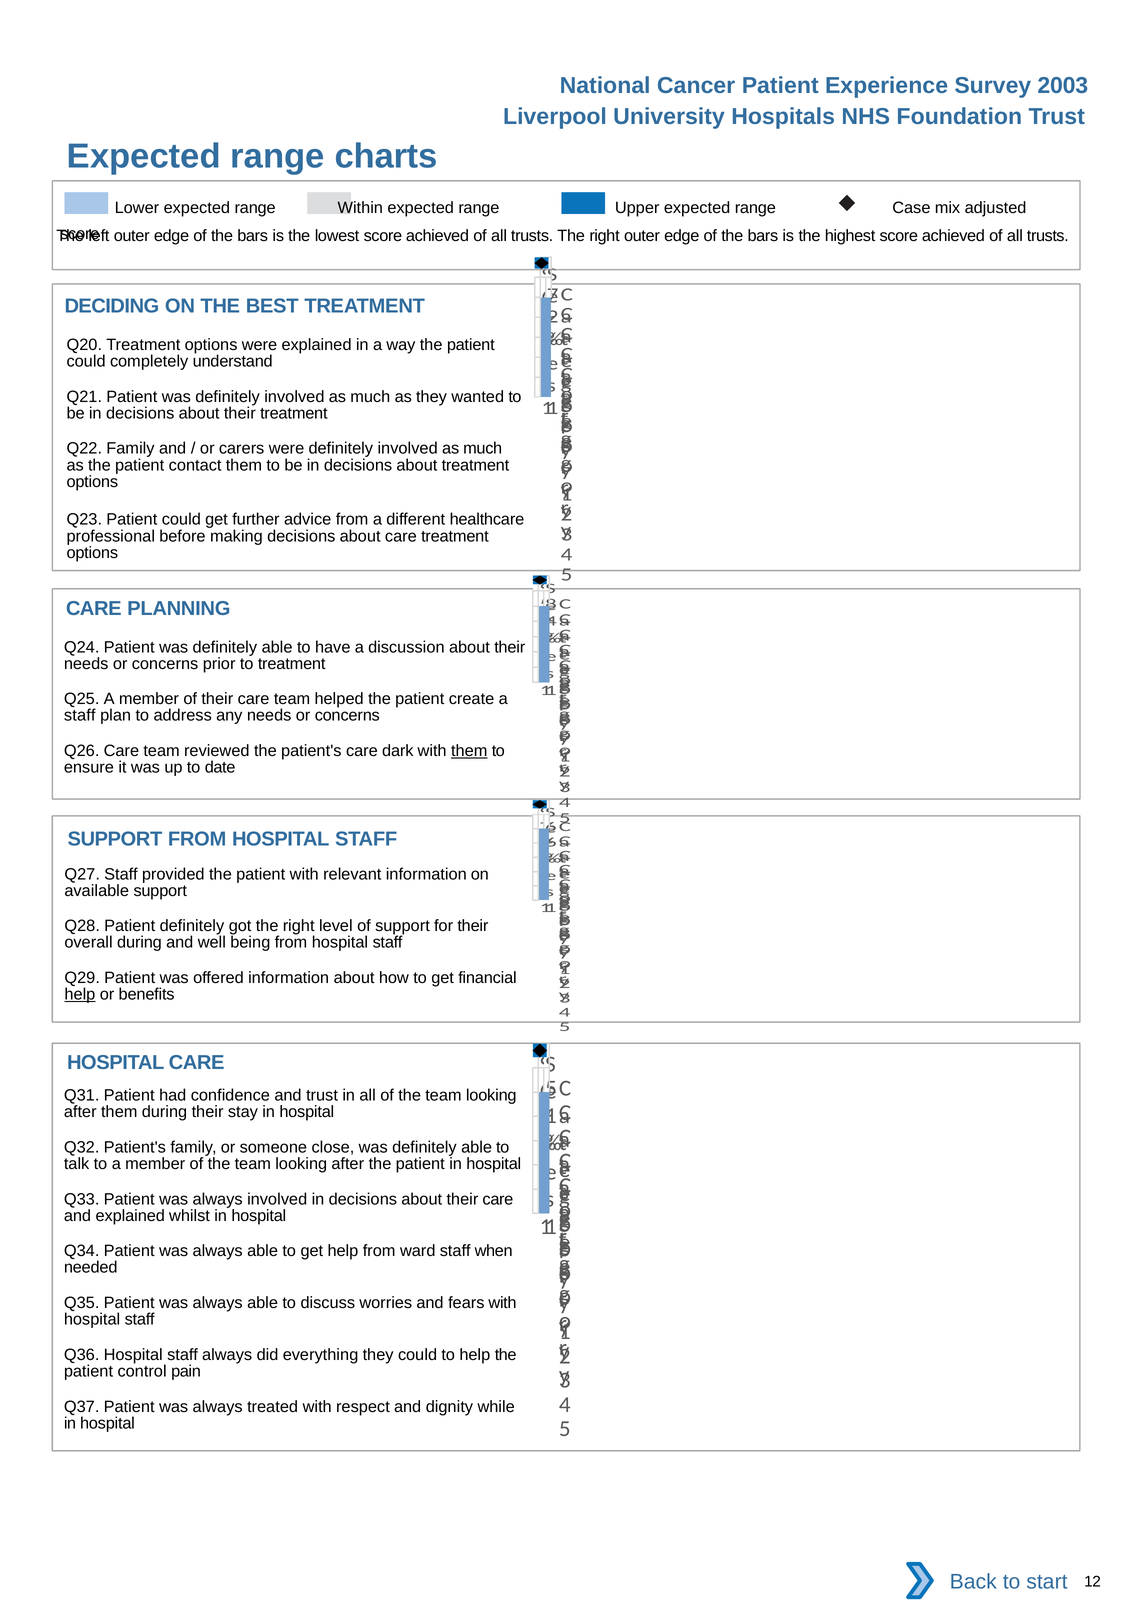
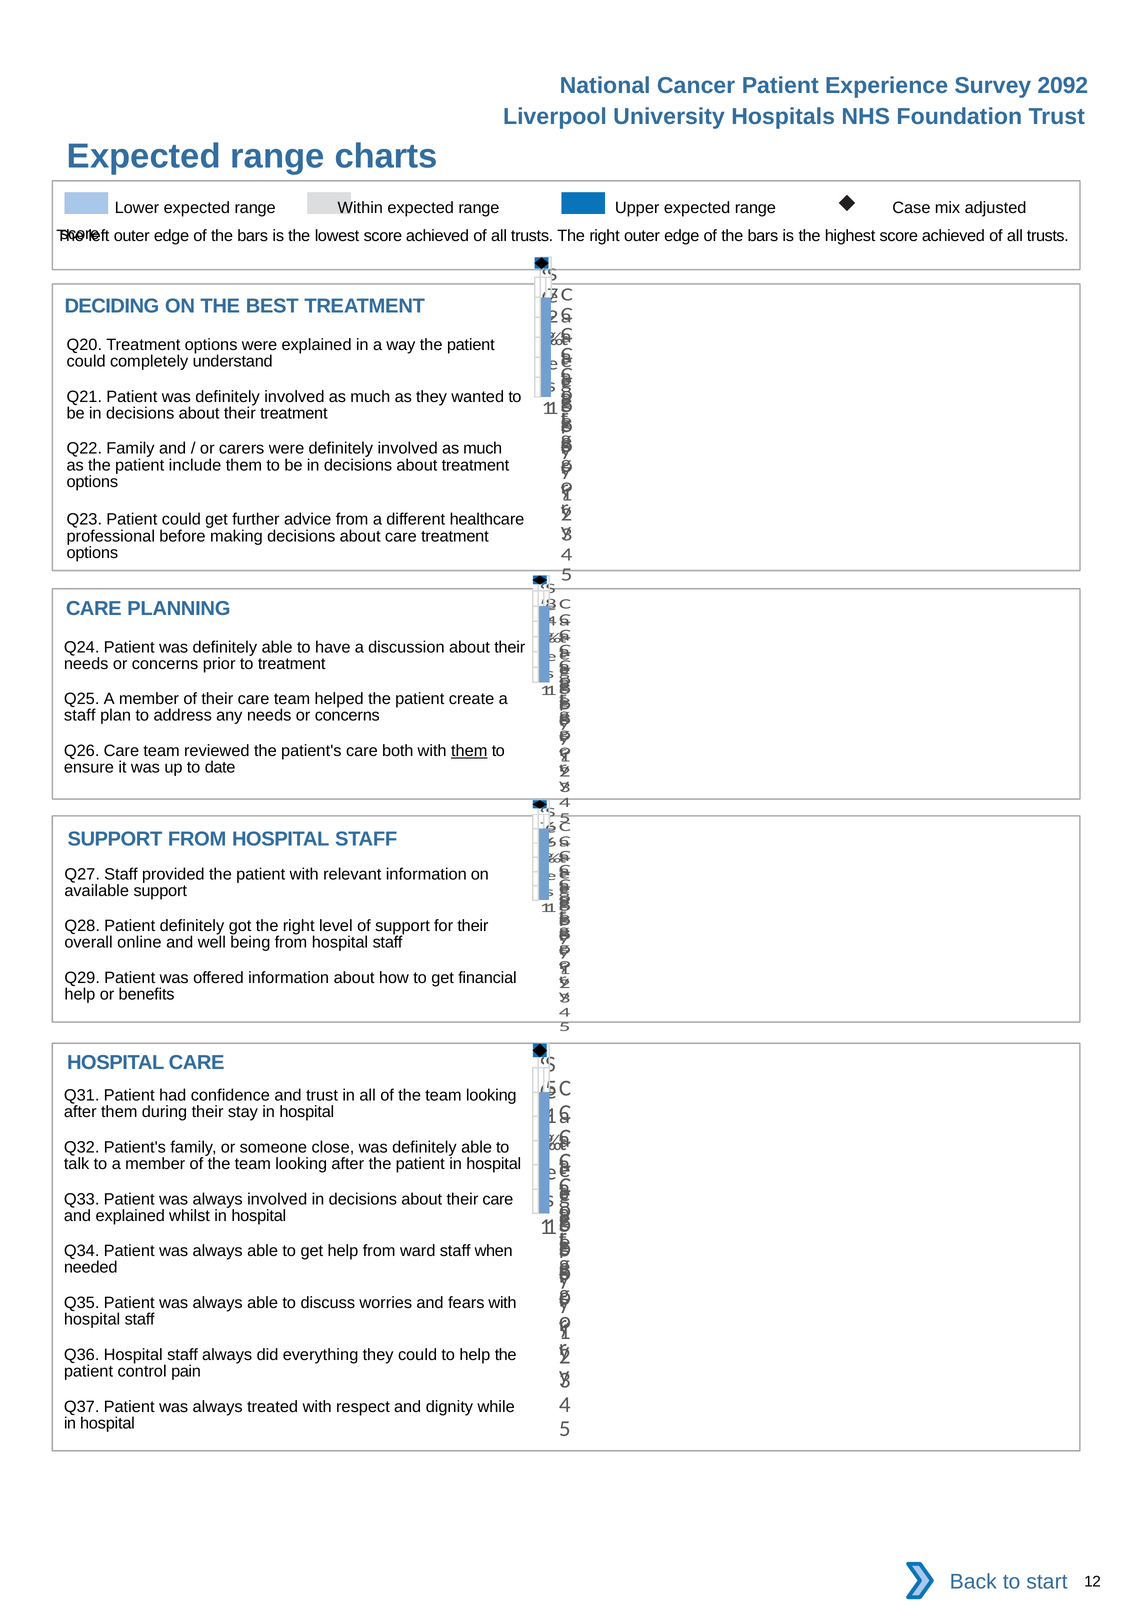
2003: 2003 -> 2092 (1063, 85)
contact: contact -> include (195, 465)
dark: dark -> both (398, 751)
overall during: during -> online (139, 942)
help underline: present -> none (80, 994)
